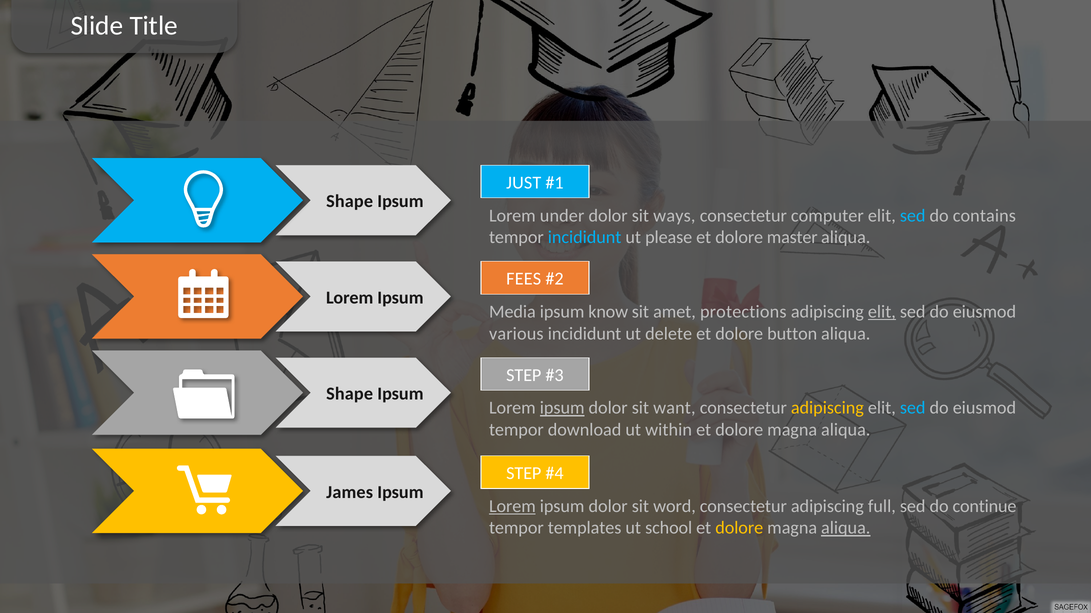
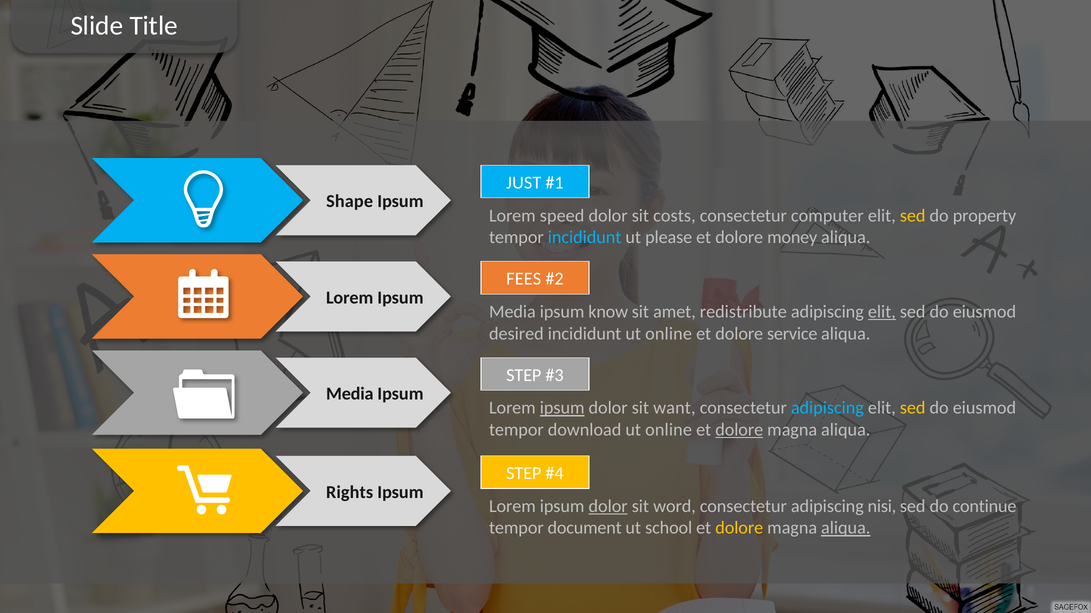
under: under -> speed (562, 216)
ways: ways -> costs (674, 216)
sed colour: light blue -> yellow (913, 216)
contains: contains -> property (984, 216)
master: master -> money (792, 238)
protections: protections -> redistribute (743, 312)
various: various -> desired (516, 334)
incididunt ut delete: delete -> online (669, 334)
button: button -> service (792, 334)
Shape: Shape -> Media (350, 394)
adipiscing colour: yellow -> light blue (827, 408)
sed colour: light blue -> yellow (913, 408)
within: within -> online (669, 430)
dolore underline: none -> present (739, 430)
James: James -> Rights (350, 493)
Lorem underline: present -> none (512, 507)
dolor underline: none -> present (608, 507)
full: full -> nisi (882, 507)
templates: templates -> document (585, 529)
